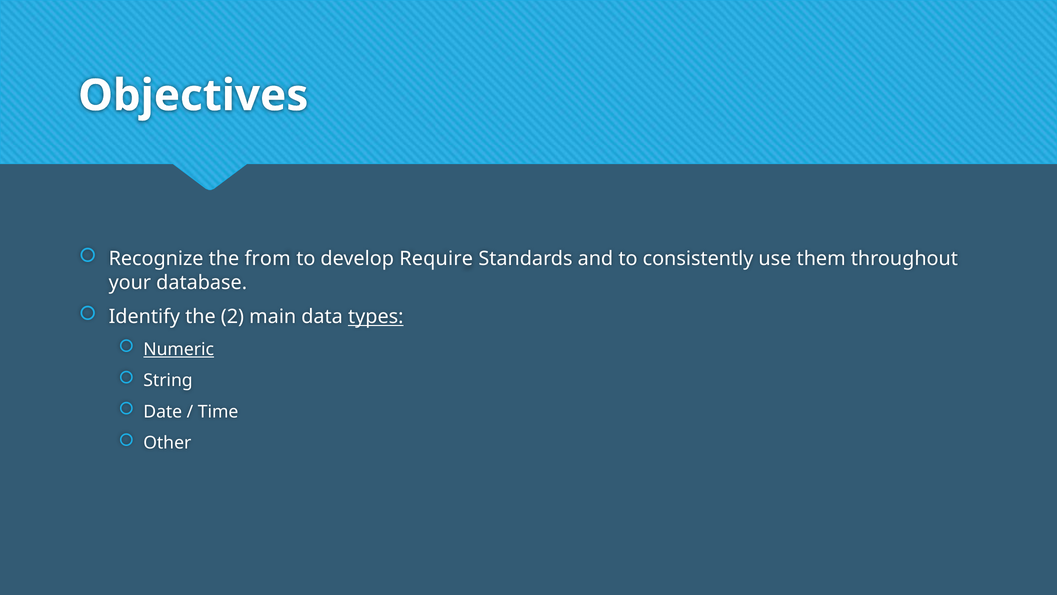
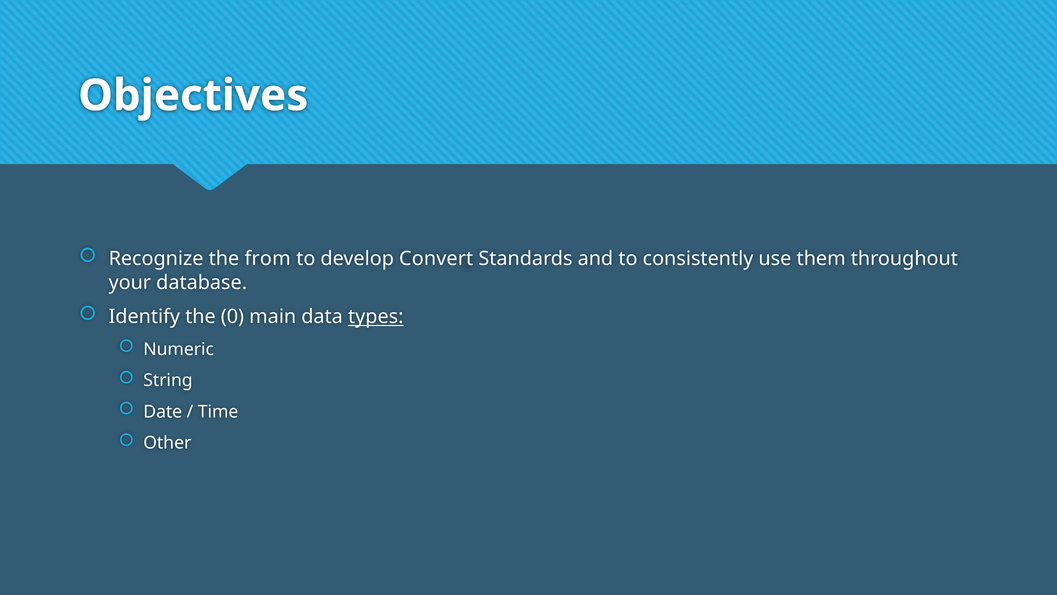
Require: Require -> Convert (436, 259)
2: 2 -> 0 (232, 317)
Numeric underline: present -> none (179, 349)
